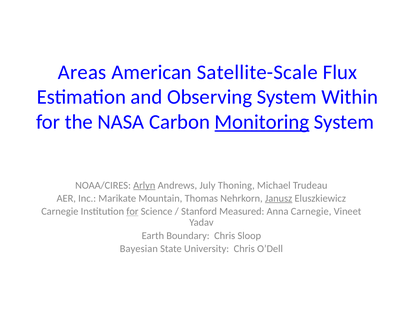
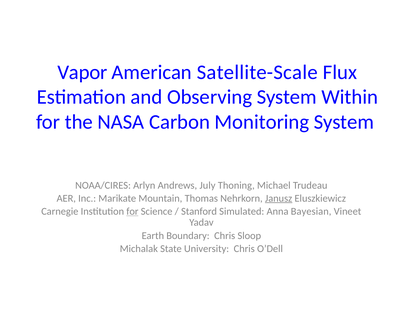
Areas: Areas -> Vapor (82, 72)
Monitoring underline: present -> none (262, 122)
Arlyn underline: present -> none (144, 185)
Measured: Measured -> Simulated (242, 212)
Anna Carnegie: Carnegie -> Bayesian (311, 212)
Bayesian: Bayesian -> Michalak (139, 249)
